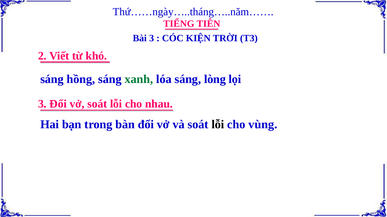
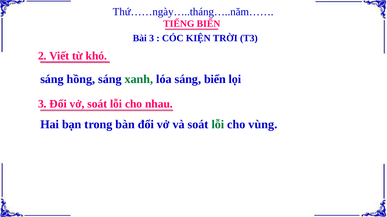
TIẾNG TIÊN: TIÊN -> BIỂN (208, 24)
sáng lòng: lòng -> biển (215, 79)
lỗi colour: black -> green (218, 125)
